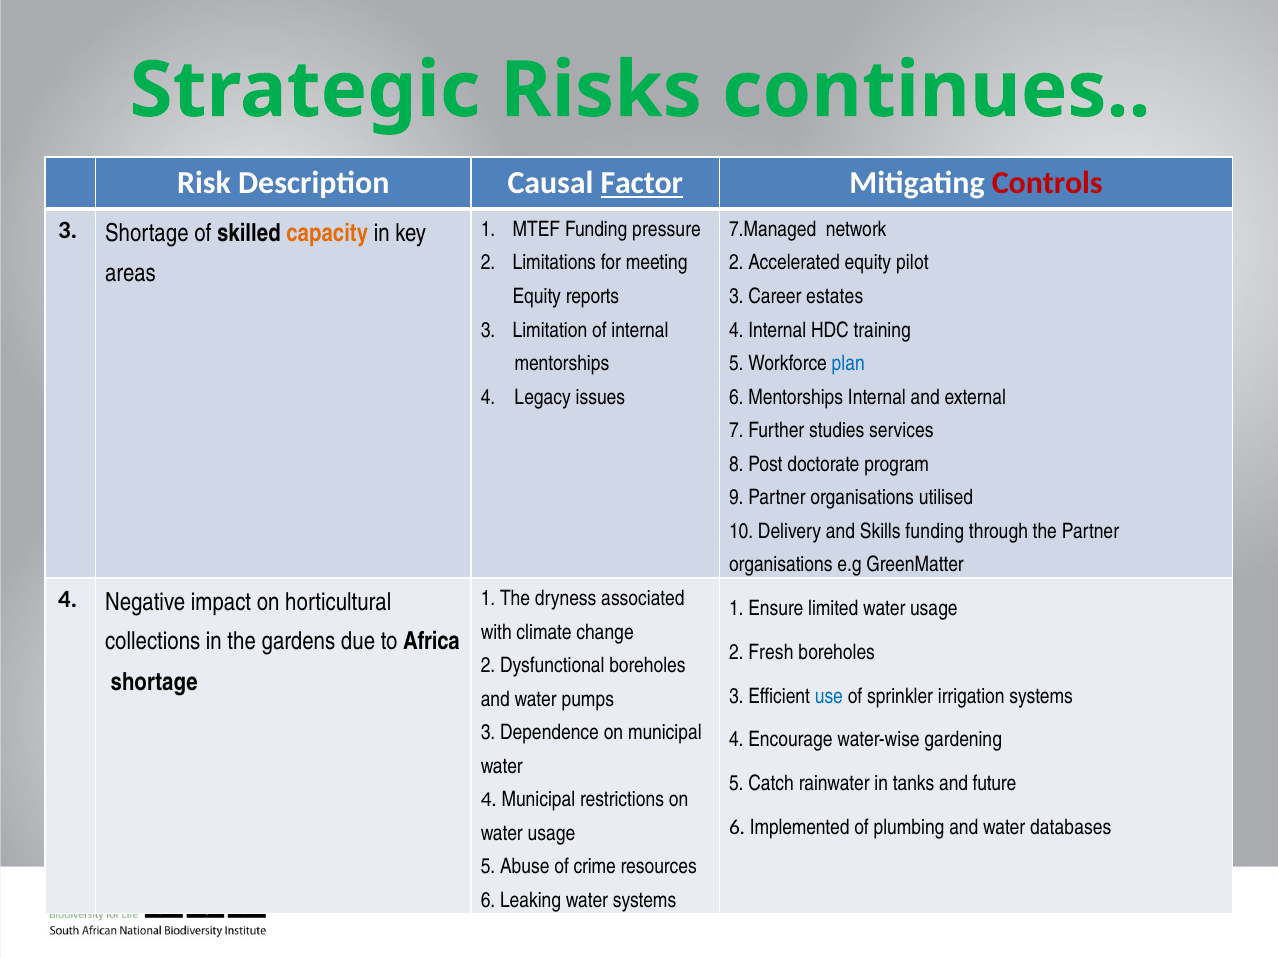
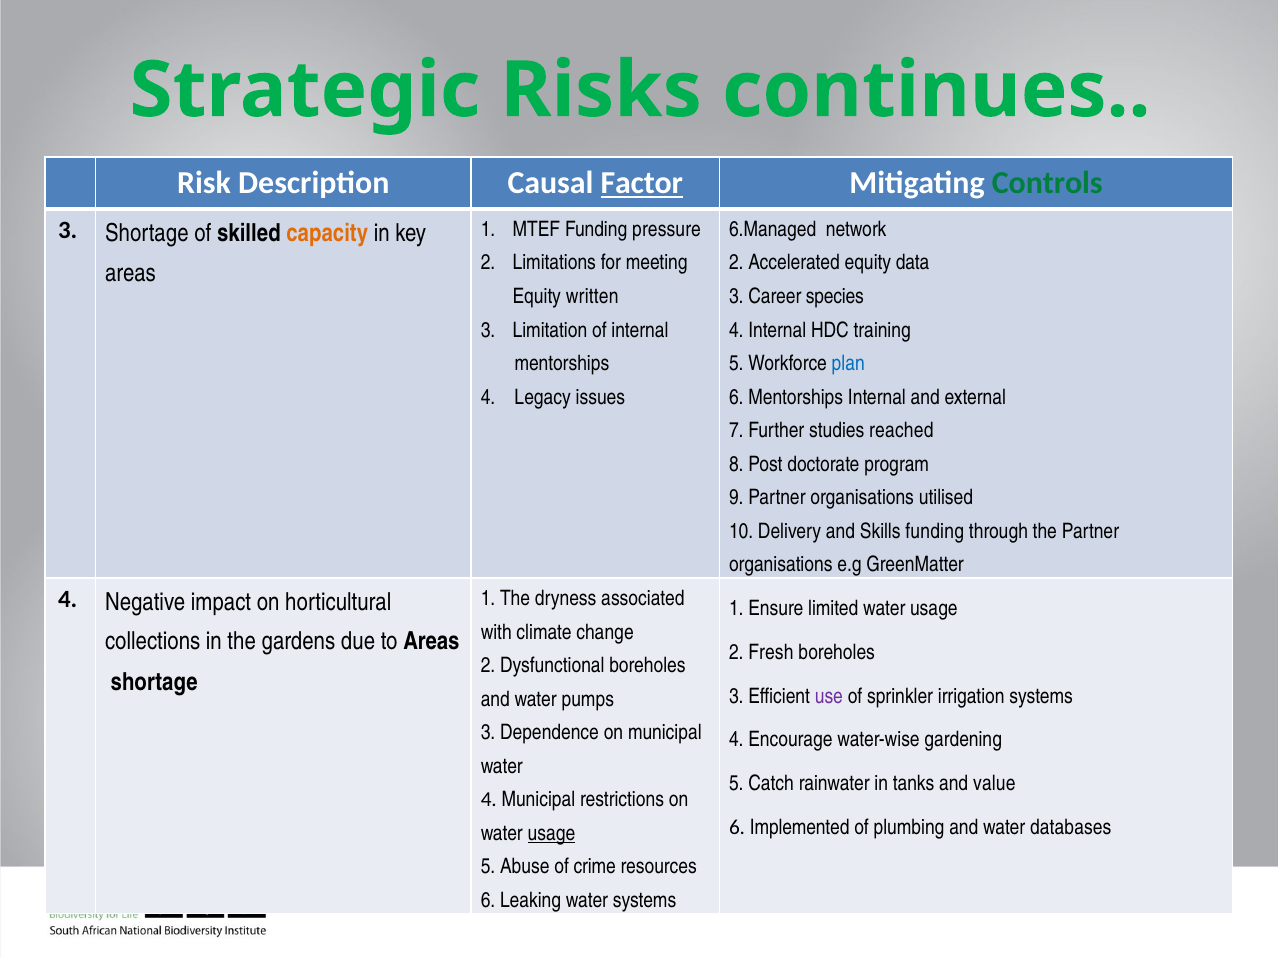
Controls colour: red -> green (1047, 183)
7.Managed: 7.Managed -> 6.Managed (773, 230)
pilot: pilot -> data (913, 263)
reports: reports -> written (592, 297)
estates: estates -> species (835, 297)
services: services -> reached (901, 431)
to Africa: Africa -> Areas (431, 642)
use colour: blue -> purple (829, 697)
future: future -> value (994, 784)
usage underline: none -> present (551, 834)
